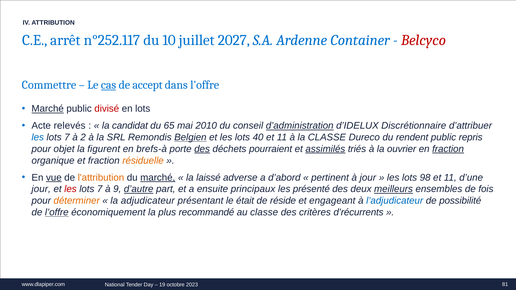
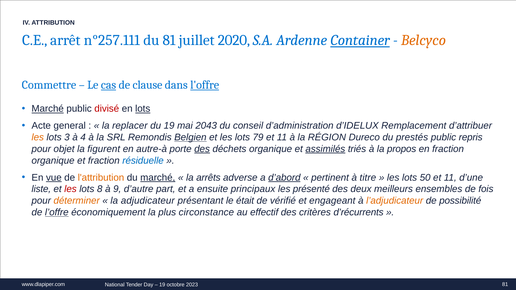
n°252.117: n°252.117 -> n°257.111 (112, 40)
du 10: 10 -> 81 (169, 40)
2027: 2027 -> 2020 (234, 40)
Container underline: none -> present (360, 40)
Belcyco colour: red -> orange (424, 40)
accept: accept -> clause (147, 85)
l'offre underline: none -> present (205, 85)
lots underline: none -> present (143, 109)
relevés: relevés -> general (70, 126)
candidat: candidat -> replacer (130, 126)
du 65: 65 -> 19 (169, 126)
2010: 2010 -> 2043 (206, 126)
d’administration underline: present -> none (300, 126)
Discrétionnaire: Discrétionnaire -> Remplacement (414, 126)
les colour: blue -> orange (38, 137)
7: 7 -> 3 (67, 137)
2: 2 -> 4 (83, 137)
40: 40 -> 79 (258, 137)
la CLASSE: CLASSE -> RÉGION (327, 137)
rendent: rendent -> prestés (412, 137)
brefs-à: brefs-à -> autre-à (152, 149)
déchets pourraient: pourraient -> organique (271, 149)
ouvrier: ouvrier -> propos (402, 149)
fraction underline: present -> none (448, 149)
résiduelle colour: orange -> blue (143, 161)
laissé: laissé -> arrêts (208, 178)
d’abord underline: none -> present (284, 178)
à jour: jour -> titre (368, 178)
98: 98 -> 50 (425, 178)
jour: jour -> liste (41, 189)
7: 7 -> 8 (100, 189)
d’autre underline: present -> none (139, 189)
meilleurs underline: present -> none (394, 189)
réside: réside -> vérifié (283, 201)
l’adjudicateur colour: blue -> orange (395, 201)
recommandé: recommandé -> circonstance (206, 213)
au classe: classe -> effectif (264, 213)
